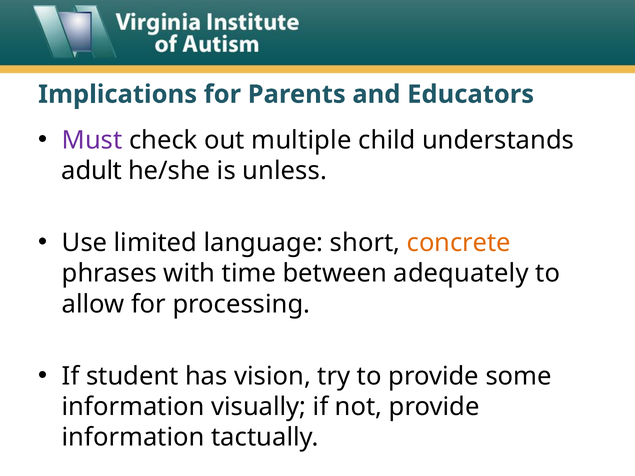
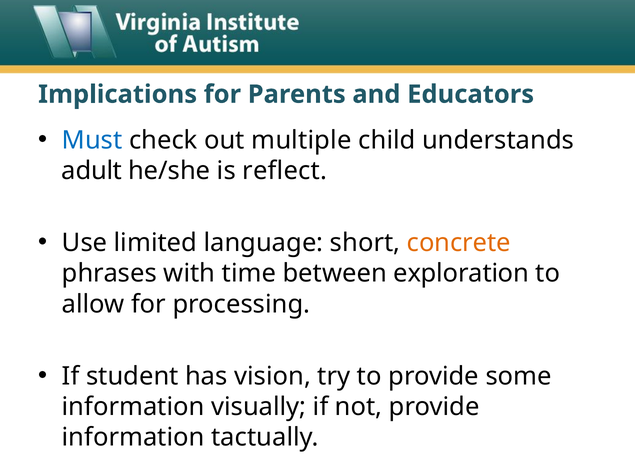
Must colour: purple -> blue (92, 140)
unless: unless -> reflect (285, 171)
adequately: adequately -> exploration (461, 274)
